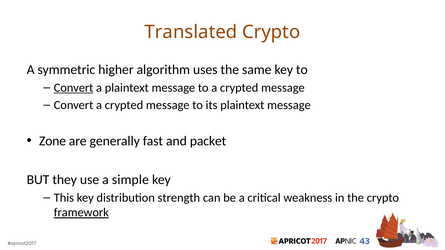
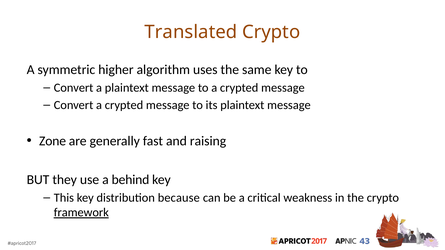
Convert underline: present -> none (74, 88)
packet: packet -> raising (208, 141)
simple: simple -> behind (131, 180)
strength: strength -> because (179, 198)
